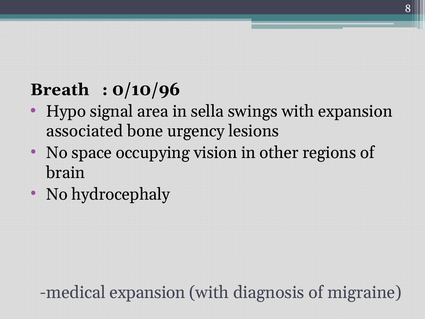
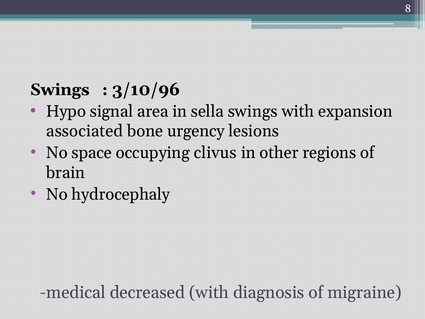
Breath: Breath -> Swings (60, 90)
0/10/96: 0/10/96 -> 3/10/96 (146, 90)
vision: vision -> clivus (215, 153)
medical expansion: expansion -> decreased (147, 292)
